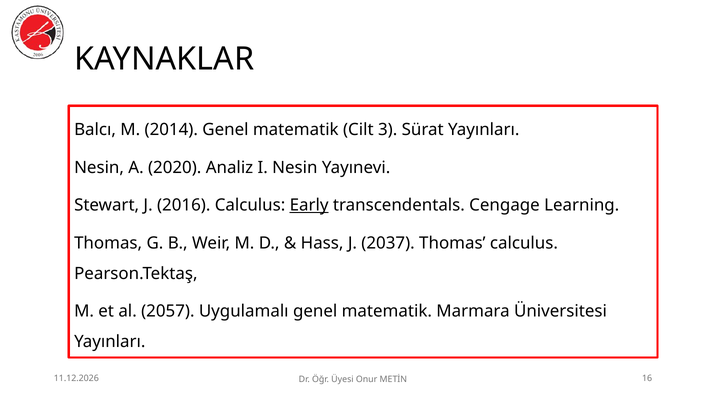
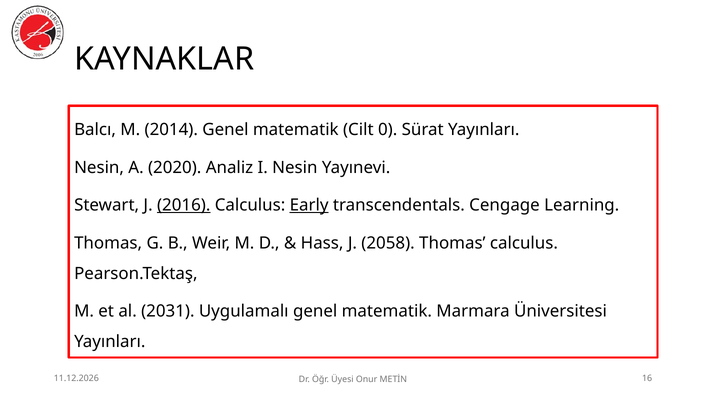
3: 3 -> 0 (388, 130)
2016 underline: none -> present (184, 205)
2037: 2037 -> 2058 (388, 243)
2057: 2057 -> 2031 (168, 311)
